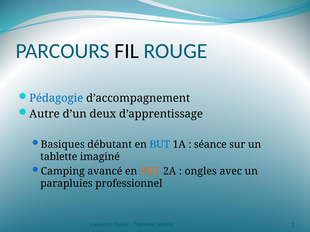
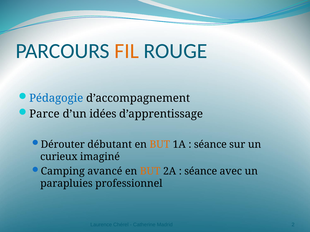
FIL colour: black -> orange (127, 51)
Autre: Autre -> Parce (44, 114)
deux: deux -> idées (103, 114)
Basiques: Basiques -> Dérouter (63, 145)
BUT colour: blue -> orange (160, 145)
tablette: tablette -> curieux (59, 157)
ongles: ongles -> séance (201, 172)
